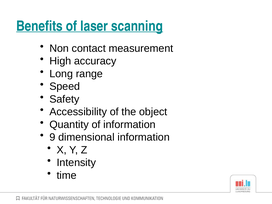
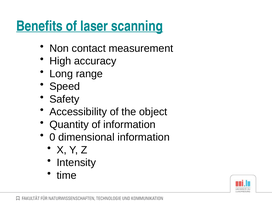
9: 9 -> 0 (52, 137)
